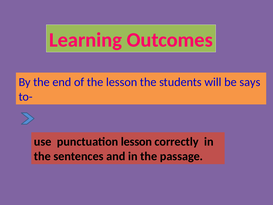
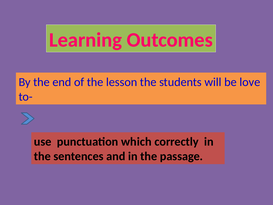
says: says -> love (250, 82)
punctuation lesson: lesson -> which (136, 142)
